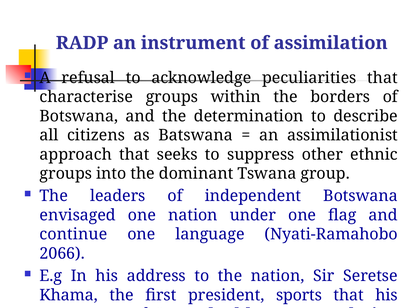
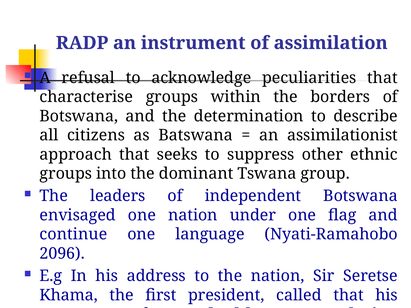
2066: 2066 -> 2096 (62, 254)
sports: sports -> called (299, 295)
